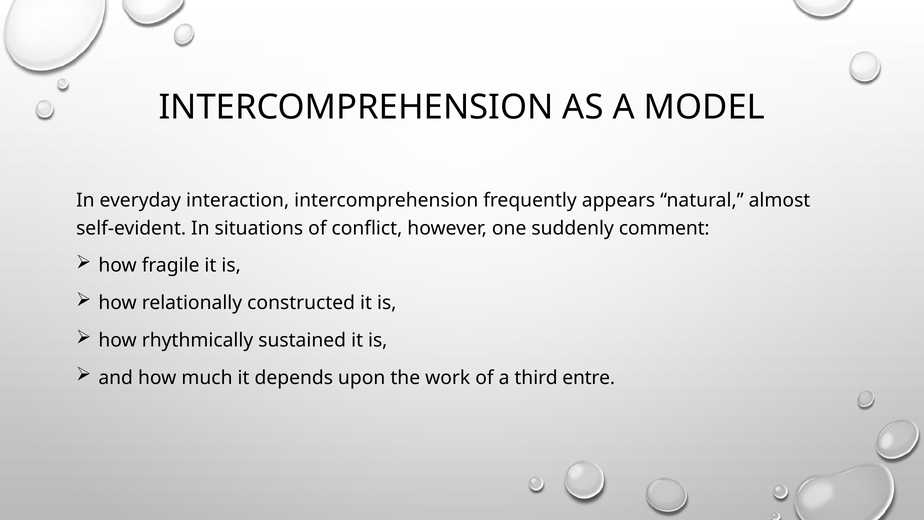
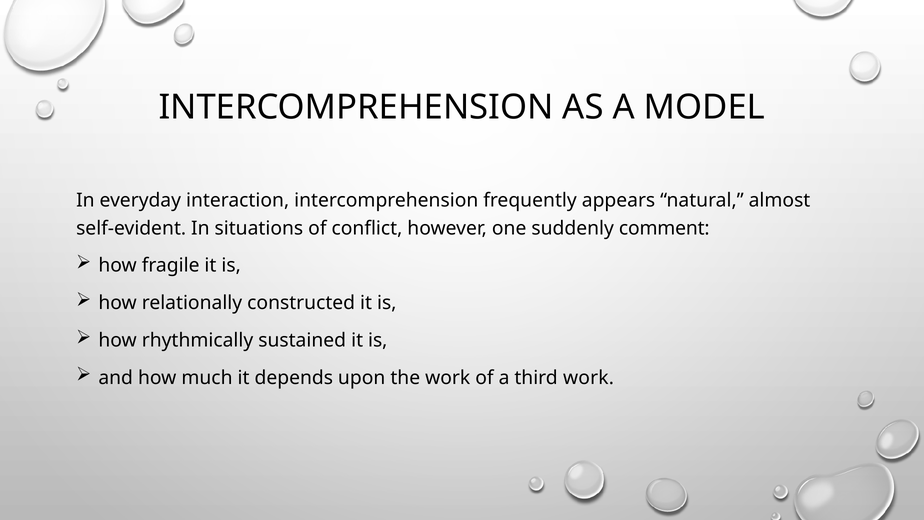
third entre: entre -> work (589, 377)
